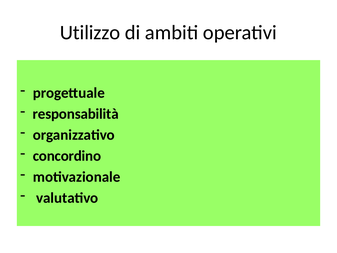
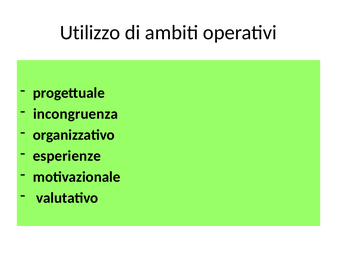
responsabilità: responsabilità -> incongruenza (76, 114)
concordino: concordino -> esperienze (67, 156)
